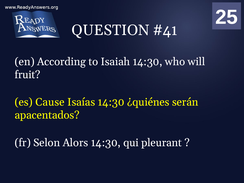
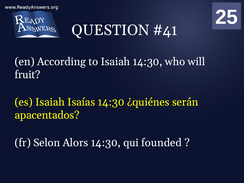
es Cause: Cause -> Isaiah (50, 102)
pleurant: pleurant -> founded (162, 143)
